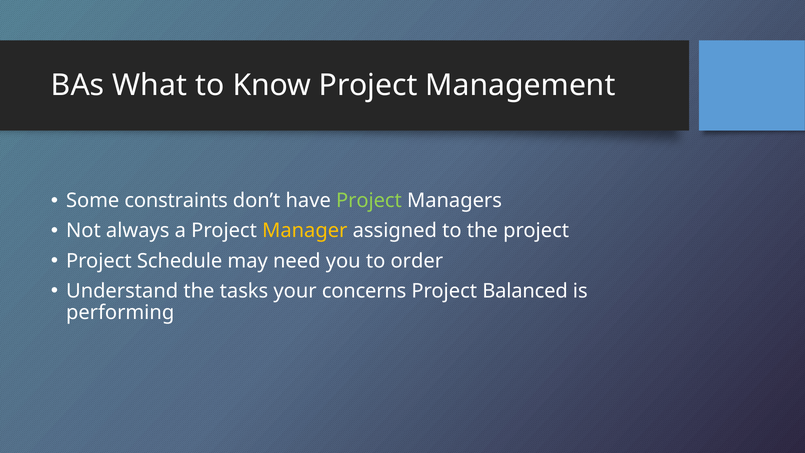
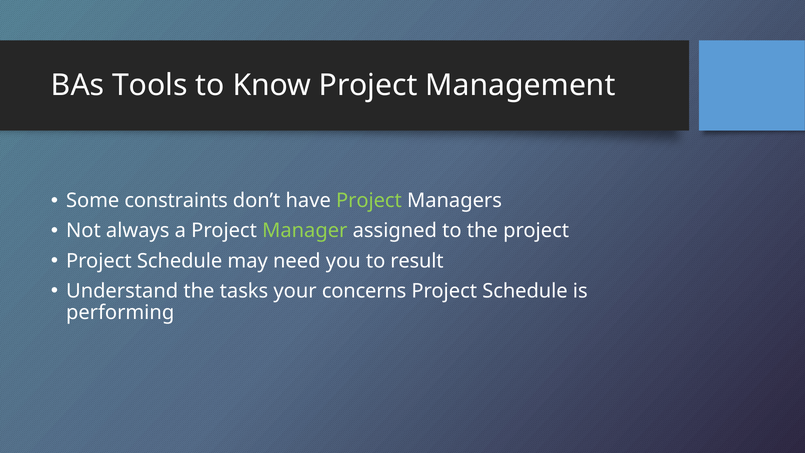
What: What -> Tools (150, 85)
Manager colour: yellow -> light green (305, 231)
order: order -> result (417, 261)
Balanced: Balanced -> Schedule (525, 291)
